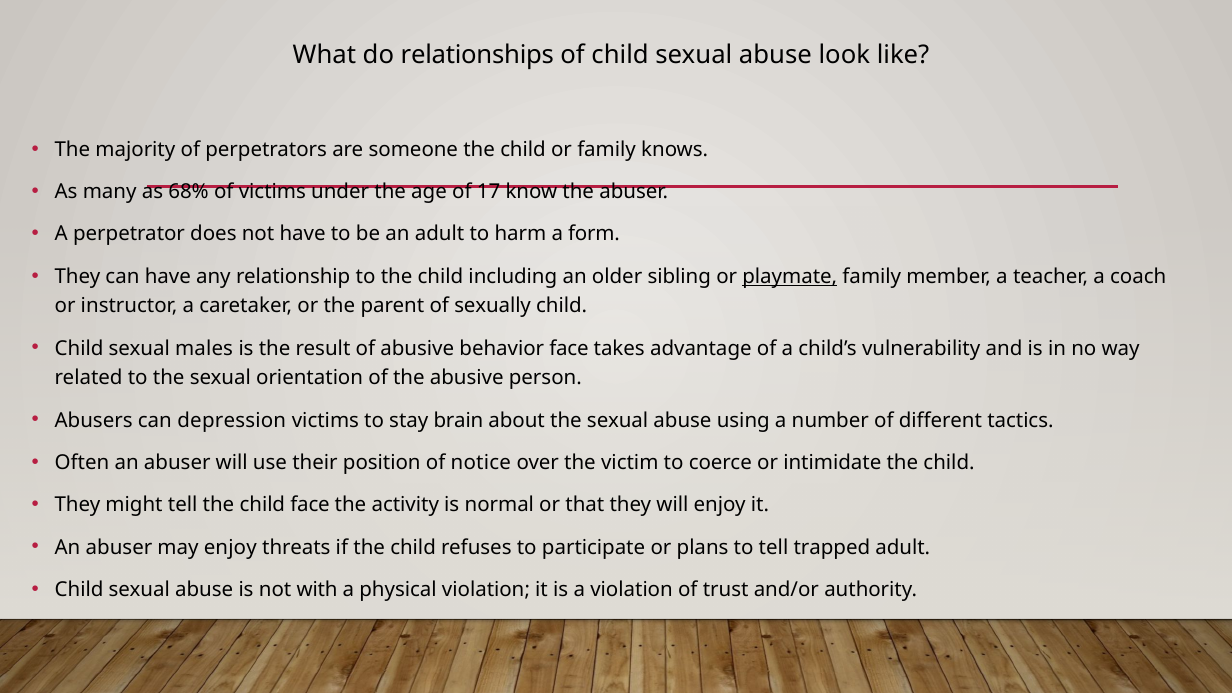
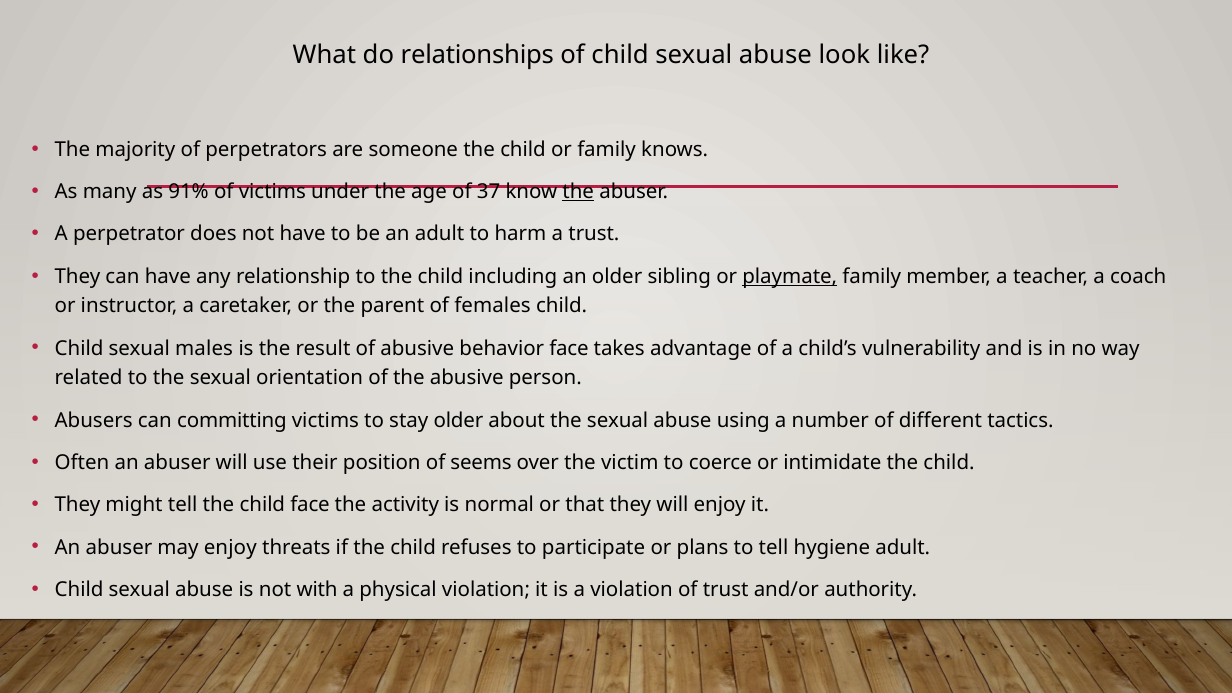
68%: 68% -> 91% (189, 192)
17: 17 -> 37 (489, 192)
the underline: none -> present (578, 192)
a form: form -> trust (594, 234)
sexually: sexually -> females (493, 306)
depression: depression -> committing (232, 420)
stay brain: brain -> older (458, 420)
notice: notice -> seems (481, 463)
trapped: trapped -> hygiene (832, 547)
